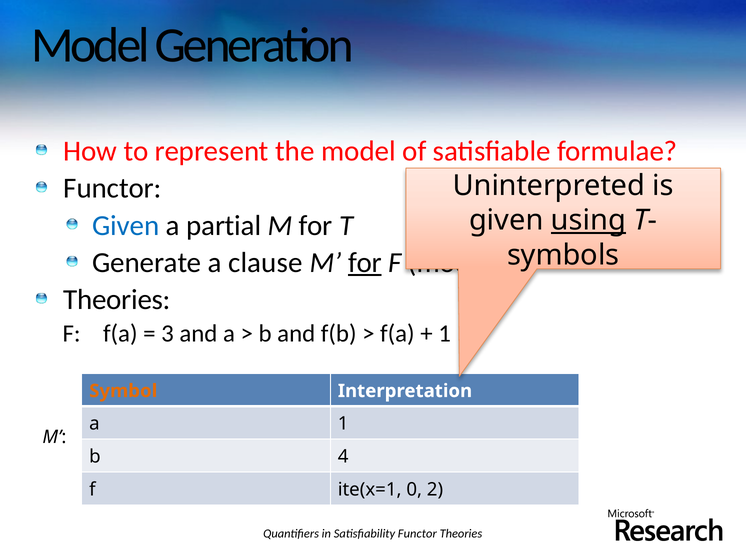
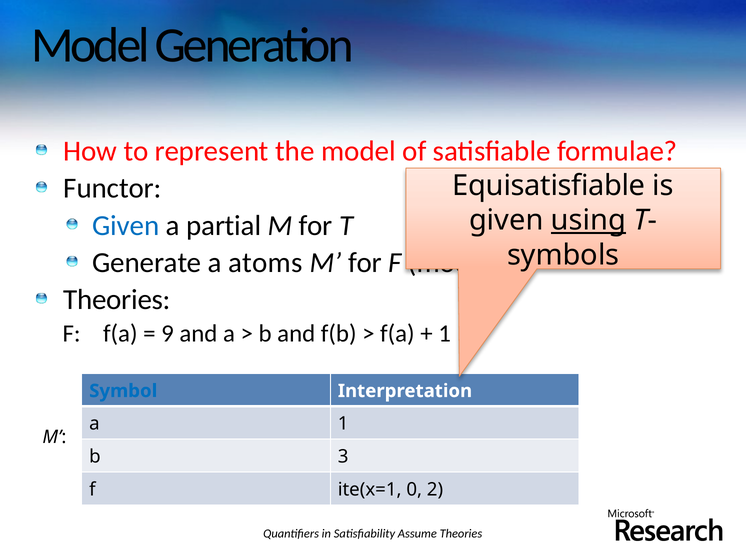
Uninterpreted: Uninterpreted -> Equisatisfiable (549, 186)
clause: clause -> atoms (265, 263)
for underline: present -> none (365, 263)
3: 3 -> 9 (167, 334)
Symbol colour: orange -> blue (123, 391)
4: 4 -> 3 (343, 457)
Satisfiability Functor: Functor -> Assume (417, 534)
